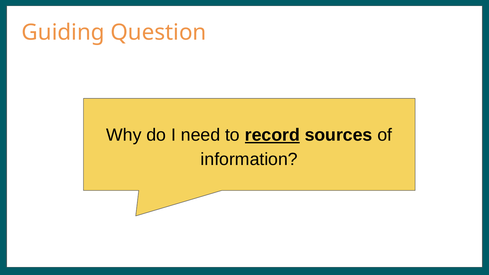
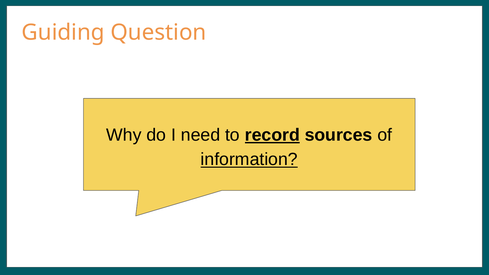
information underline: none -> present (249, 159)
